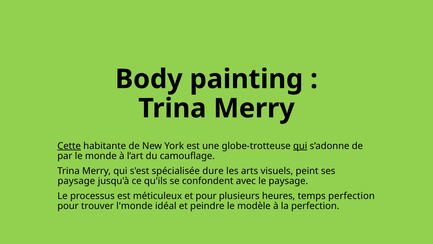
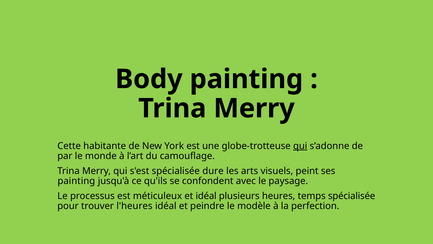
Cette underline: present -> none (69, 146)
paysage: paysage -> painting (76, 181)
et pour: pour -> idéal (206, 196)
temps perfection: perfection -> spécialisée (352, 196)
l'monde: l'monde -> l'heures (134, 206)
